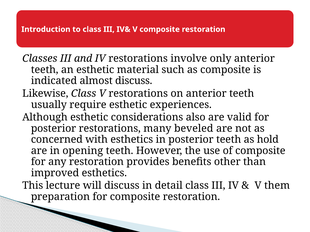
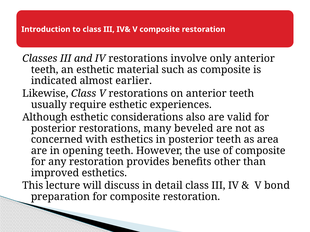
almost discuss: discuss -> earlier (134, 81)
hold: hold -> area (268, 140)
them: them -> bond (277, 186)
